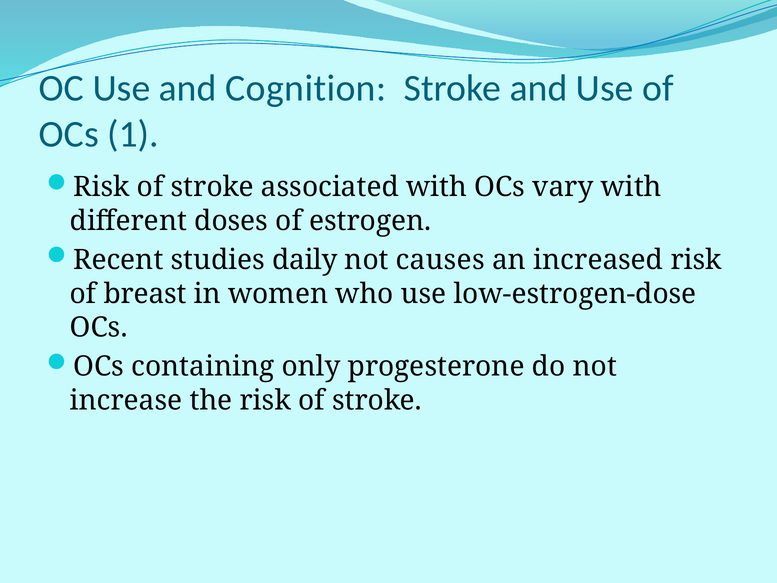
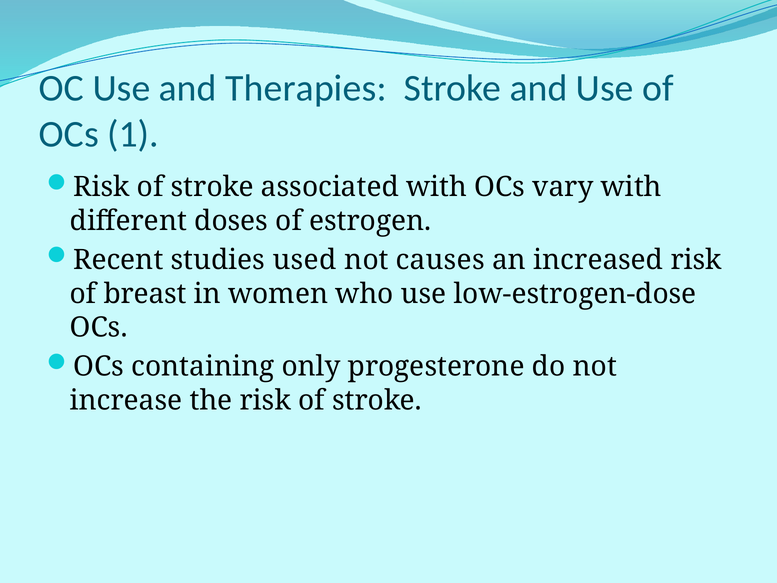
Cognition: Cognition -> Therapies (306, 88)
daily: daily -> used (305, 260)
